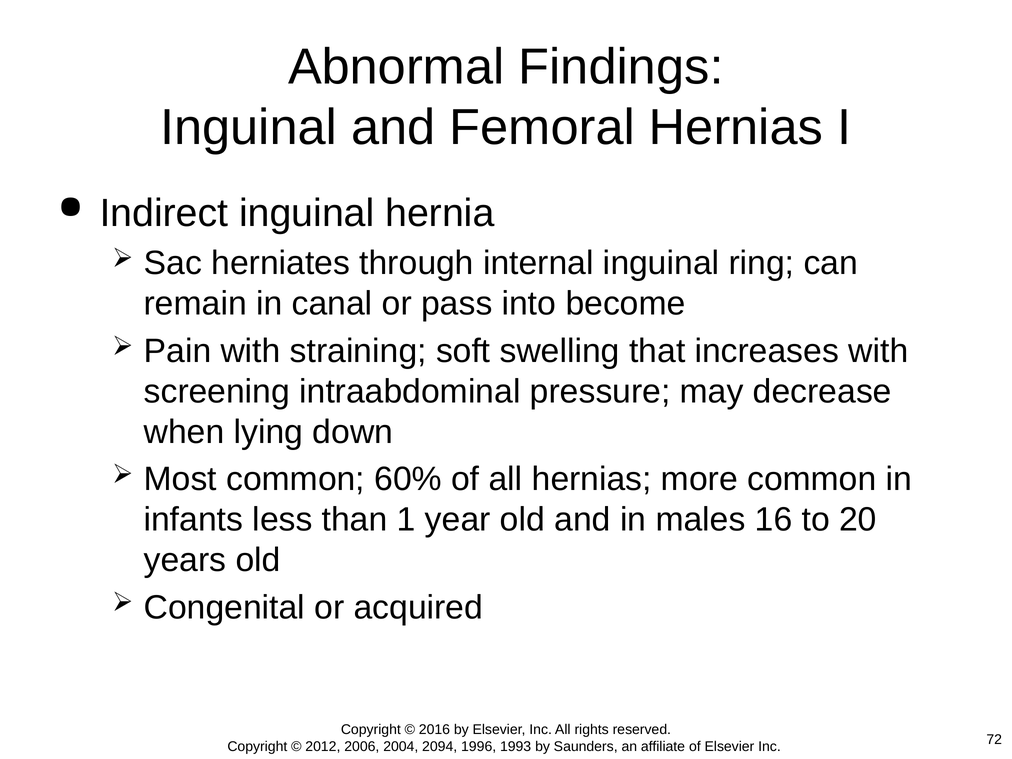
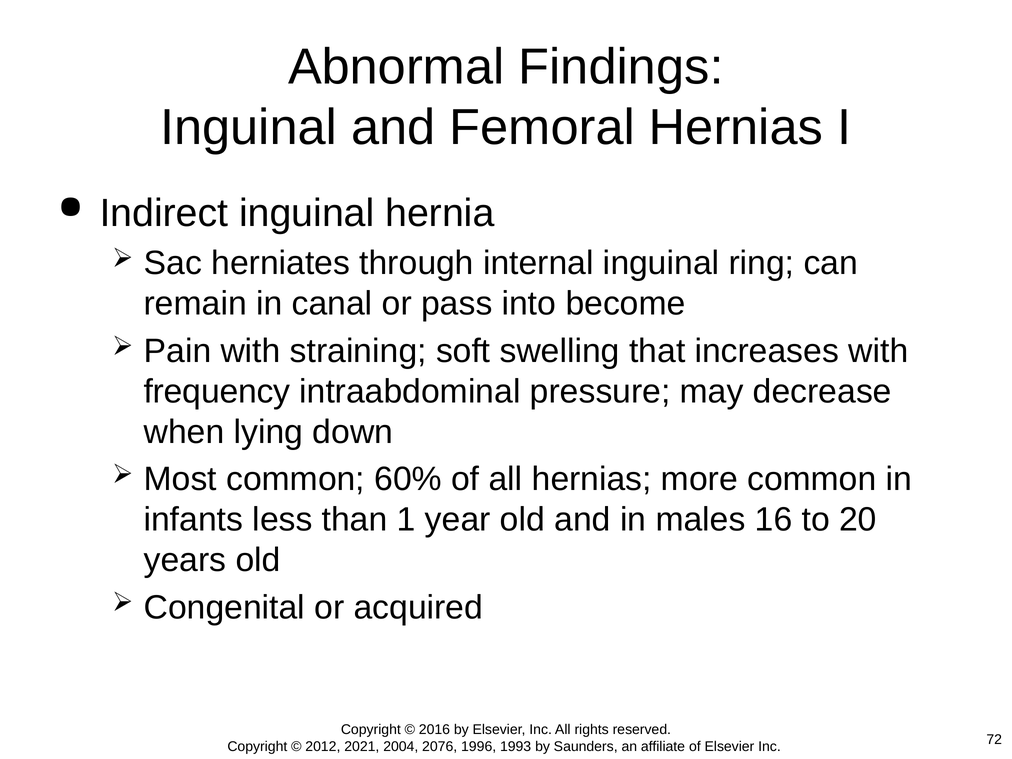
screening: screening -> frequency (217, 392)
2006: 2006 -> 2021 (362, 746)
2094: 2094 -> 2076 (440, 746)
